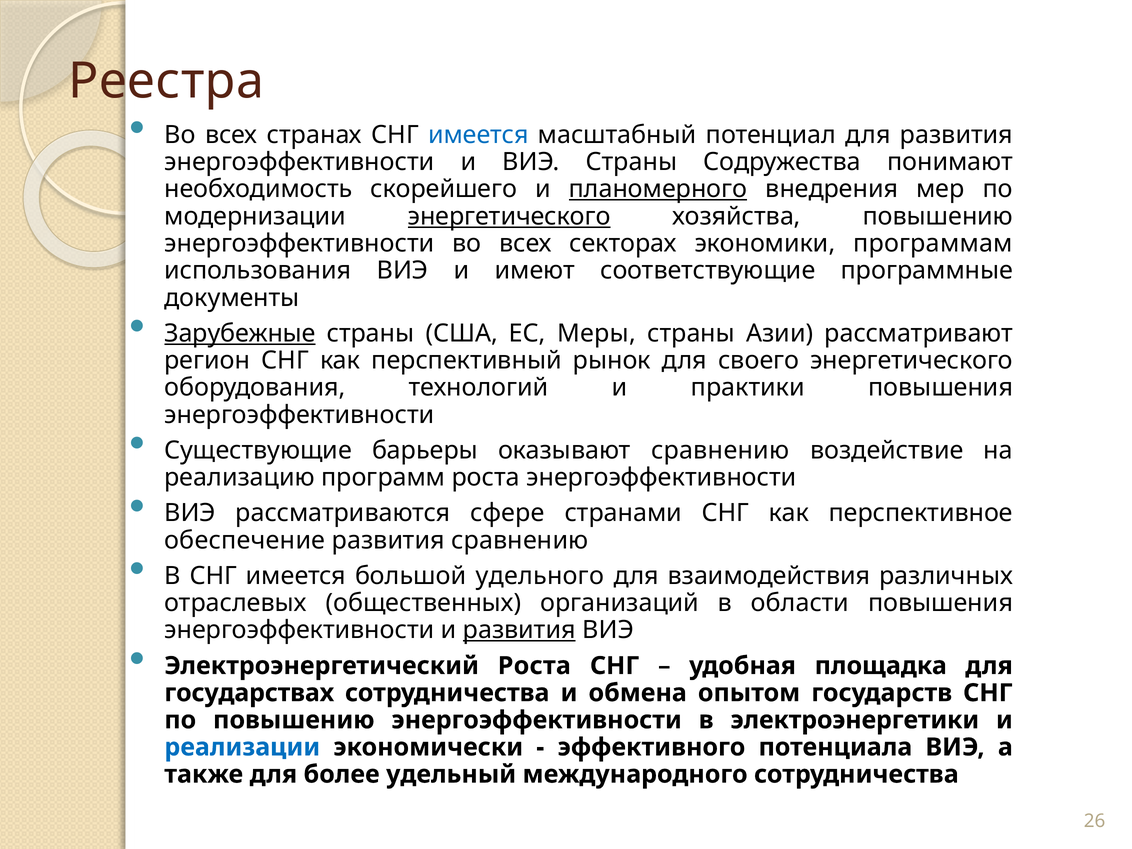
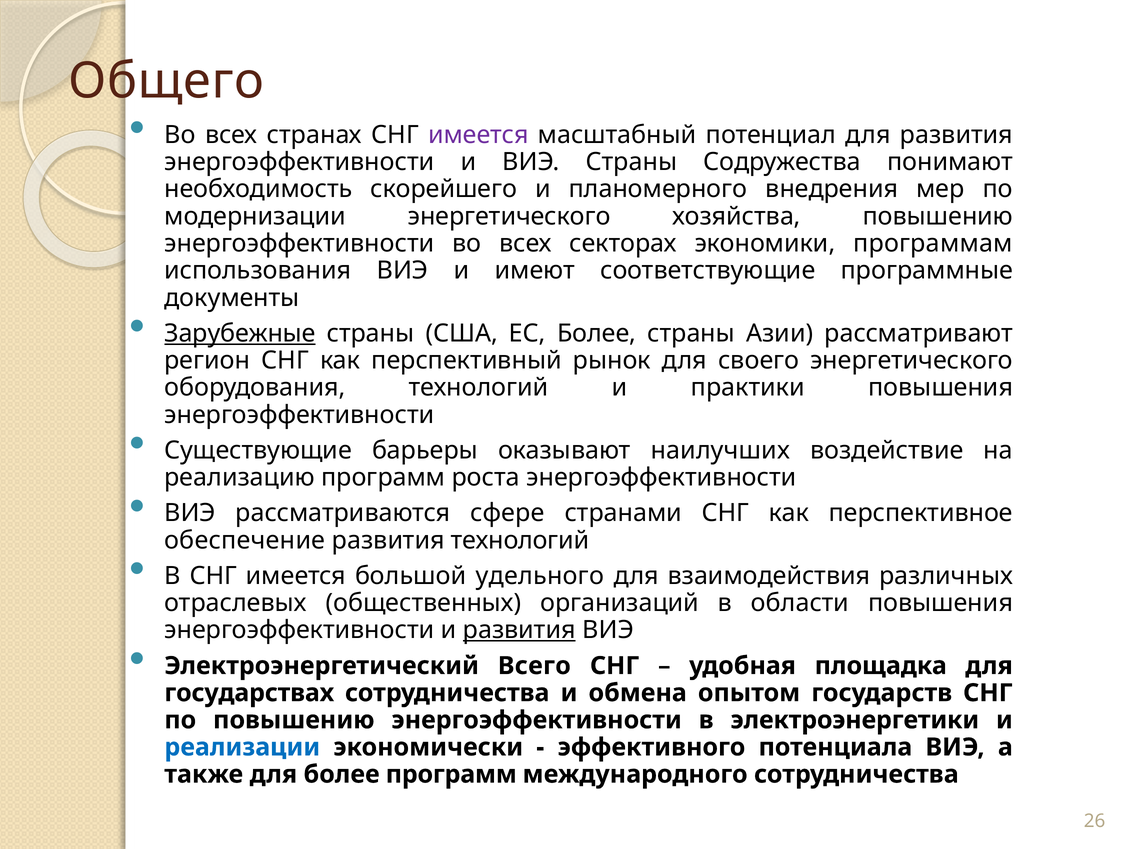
Реестра: Реестра -> Общего (166, 81)
имеется colour: blue -> purple (478, 135)
планомерного underline: present -> none (658, 189)
энергетического underline: present -> none (509, 216)
ЕС Меры: Меры -> Более (597, 333)
оказывают сравнению: сравнению -> наилучших (720, 450)
развития сравнению: сравнению -> технологий (520, 540)
Электроэнергетический Роста: Роста -> Всего (534, 666)
более удельный: удельный -> программ (451, 774)
